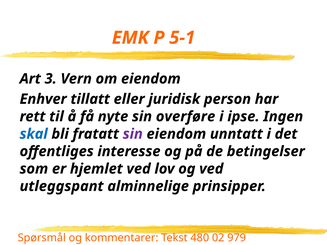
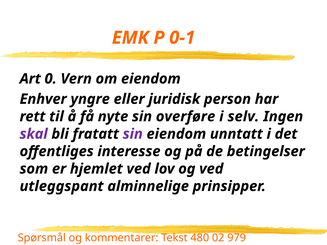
5-1: 5-1 -> 0-1 (182, 38)
3: 3 -> 0 (51, 79)
tillatt: tillatt -> yngre (90, 99)
ipse: ipse -> selv (243, 117)
skal colour: blue -> purple (34, 134)
